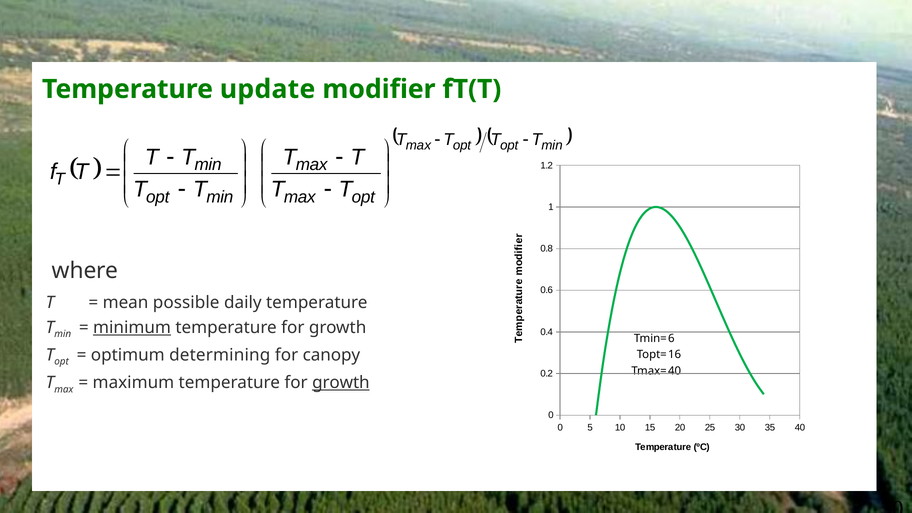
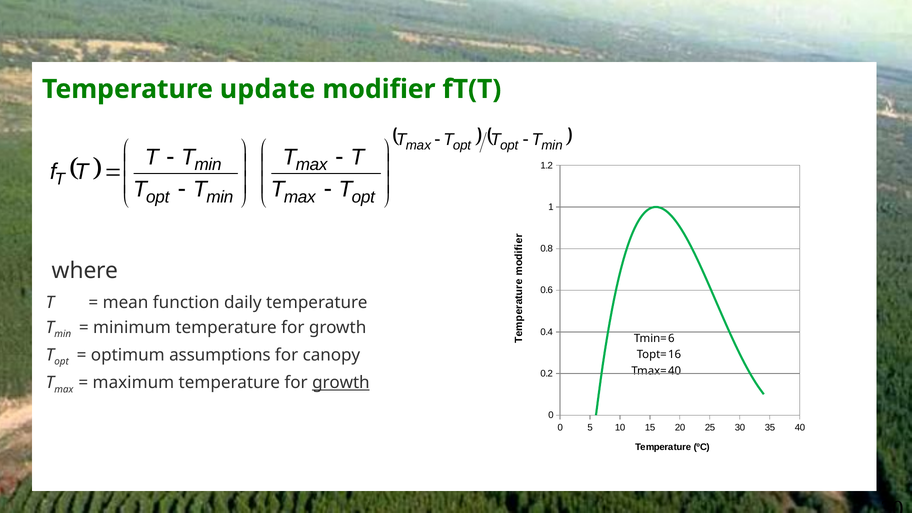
possible: possible -> function (186, 303)
minimum underline: present -> none (132, 327)
determining: determining -> assumptions (220, 355)
